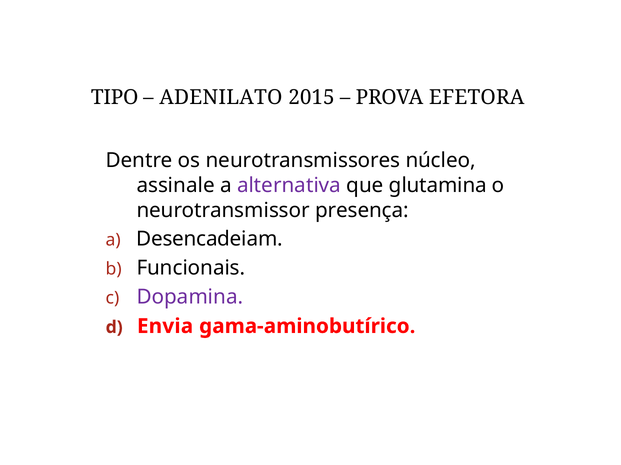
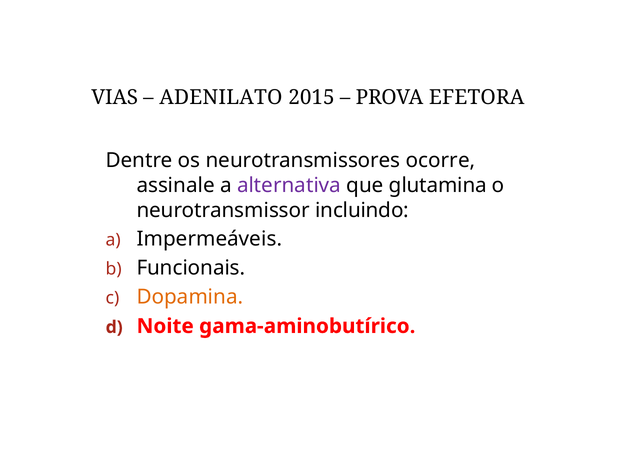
TIPO: TIPO -> VIAS (115, 98)
núcleo: núcleo -> ocorre (441, 161)
presença: presença -> incluindo (362, 211)
Desencadeiam: Desencadeiam -> Impermeáveis (209, 240)
Dopamina colour: purple -> orange (190, 298)
Envia: Envia -> Noite (165, 327)
